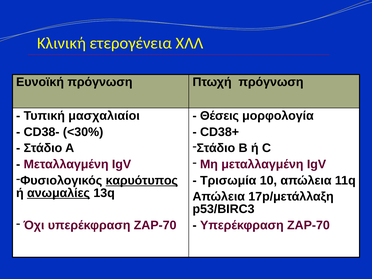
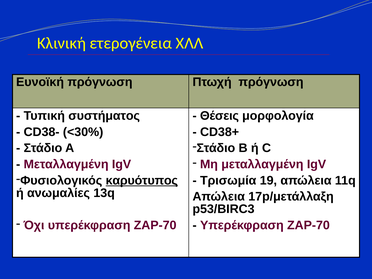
μασχαλιαίοι: μασχαλιαίοι -> συστήματος (104, 116)
10: 10 -> 19 (268, 180)
ανωμαλίες underline: present -> none (59, 193)
